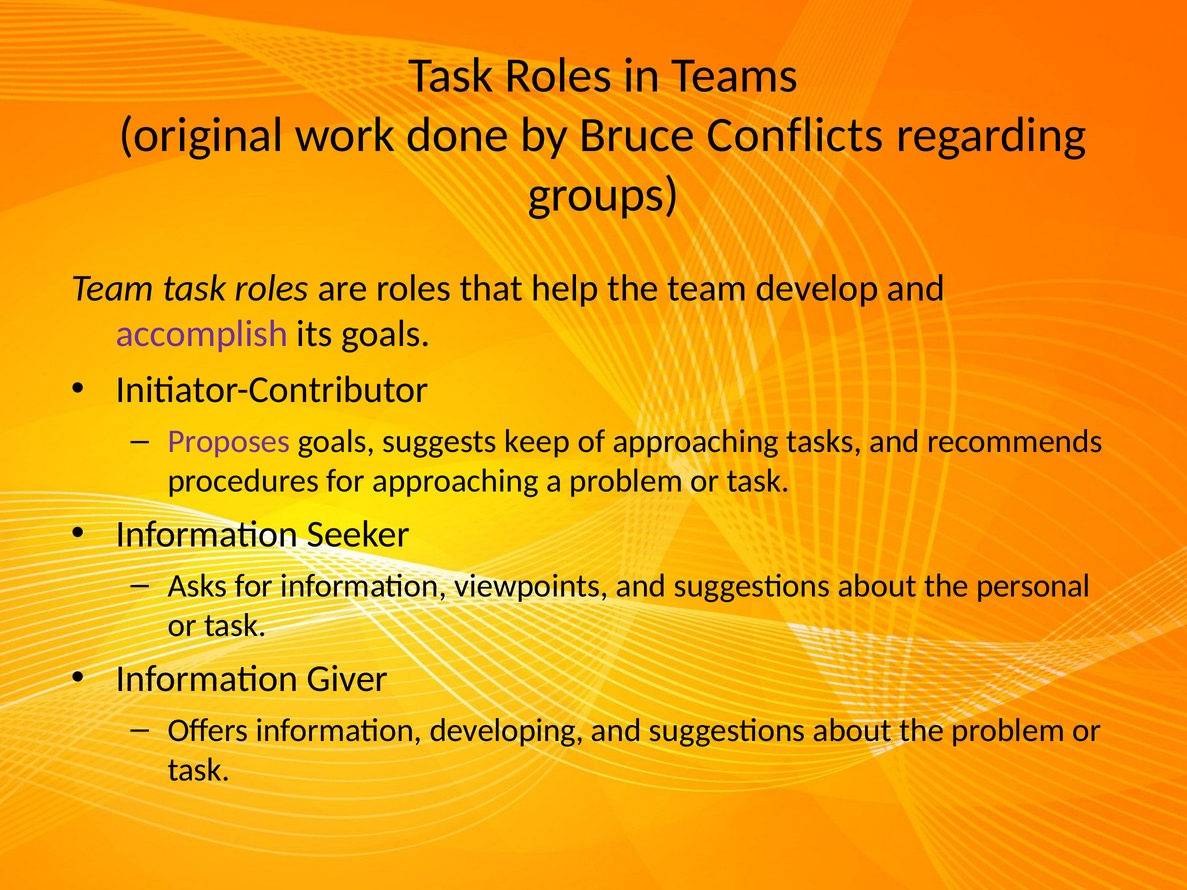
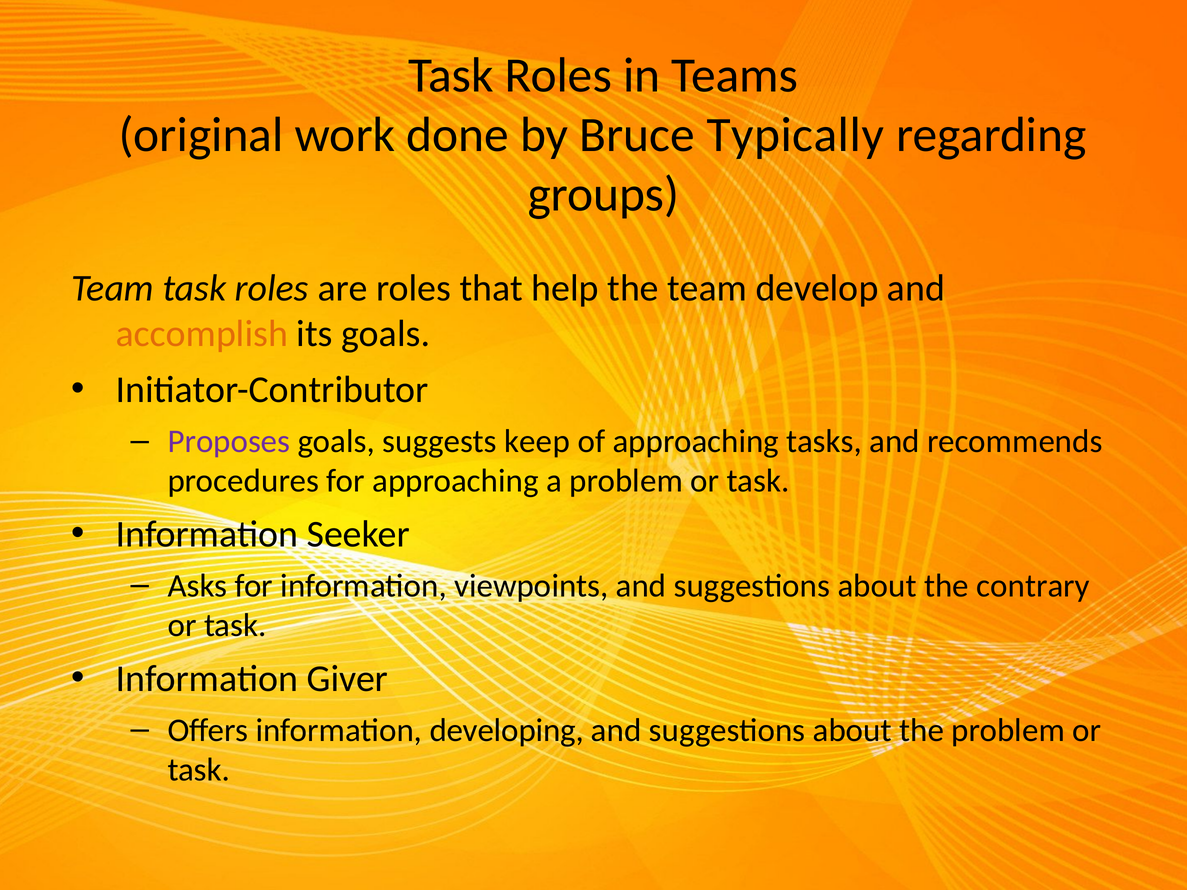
Conflicts: Conflicts -> Typically (795, 135)
accomplish colour: purple -> orange (202, 334)
personal: personal -> contrary (1033, 586)
